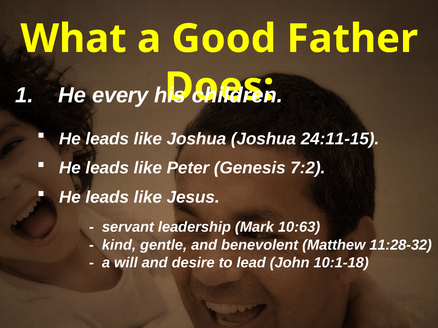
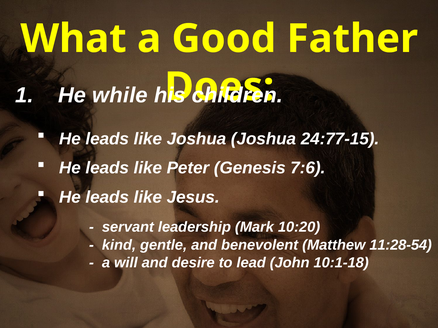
every: every -> while (120, 95)
24:11-15: 24:11-15 -> 24:77-15 (340, 139)
7:2: 7:2 -> 7:6 (308, 168)
10:63: 10:63 -> 10:20 (299, 227)
11:28-32: 11:28-32 -> 11:28-54 (401, 245)
